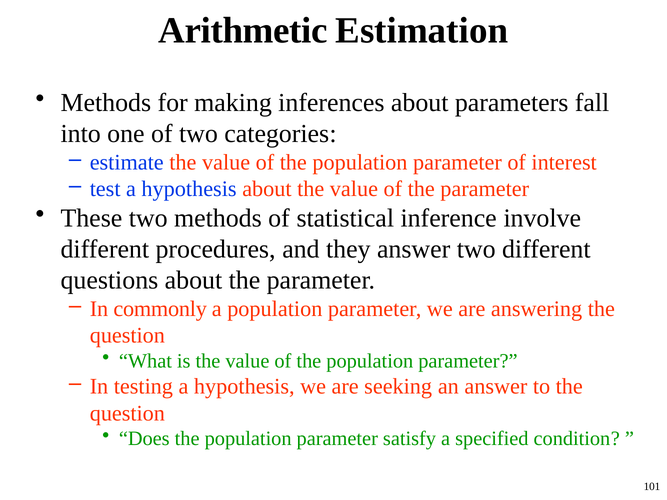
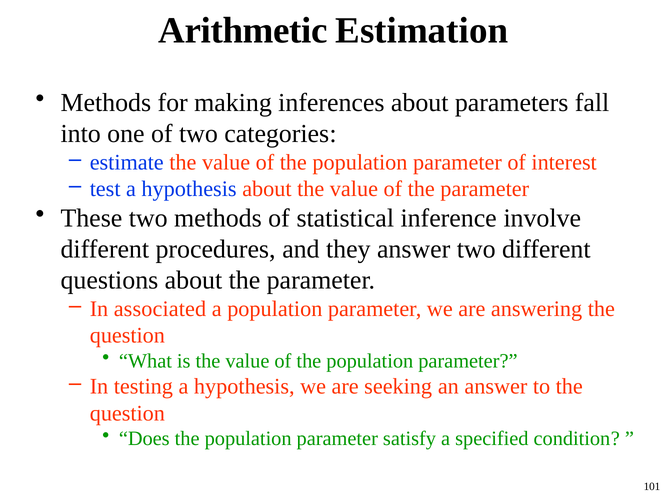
commonly: commonly -> associated (160, 309)
